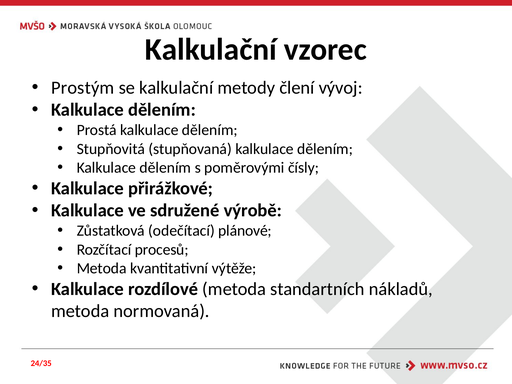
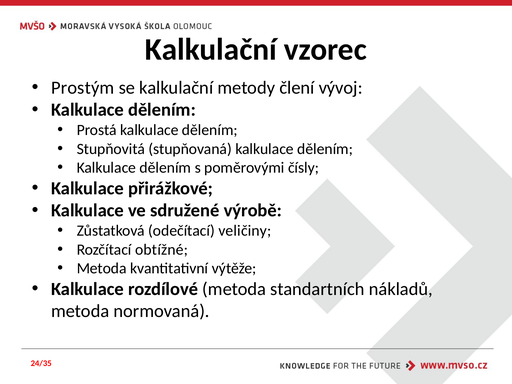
plánové: plánové -> veličiny (245, 231)
procesů: procesů -> obtížné (162, 250)
